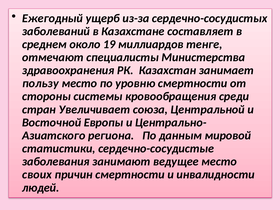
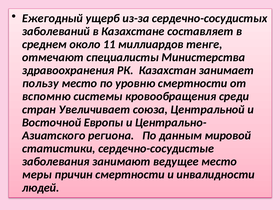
19: 19 -> 11 (109, 44)
стороны: стороны -> вспомню (46, 96)
своих: своих -> меры (37, 175)
